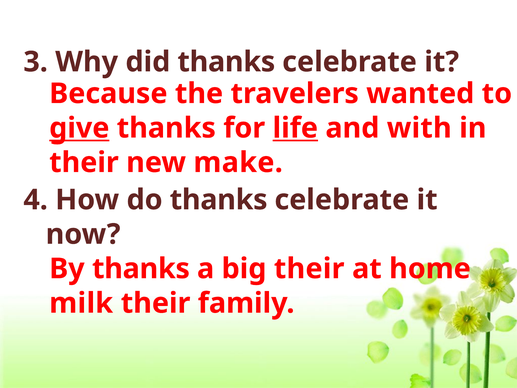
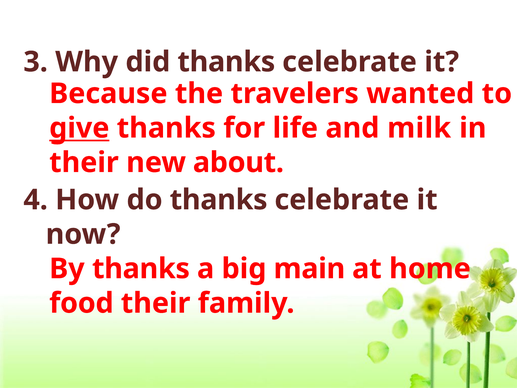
life underline: present -> none (295, 128)
with: with -> milk (419, 128)
make: make -> about (238, 162)
big their: their -> main (309, 269)
milk: milk -> food (81, 303)
